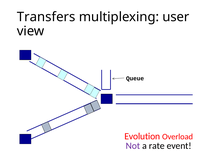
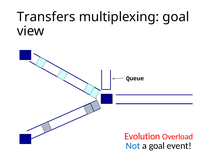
multiplexing user: user -> goal (176, 17)
Not colour: purple -> blue (133, 145)
a rate: rate -> goal (157, 145)
